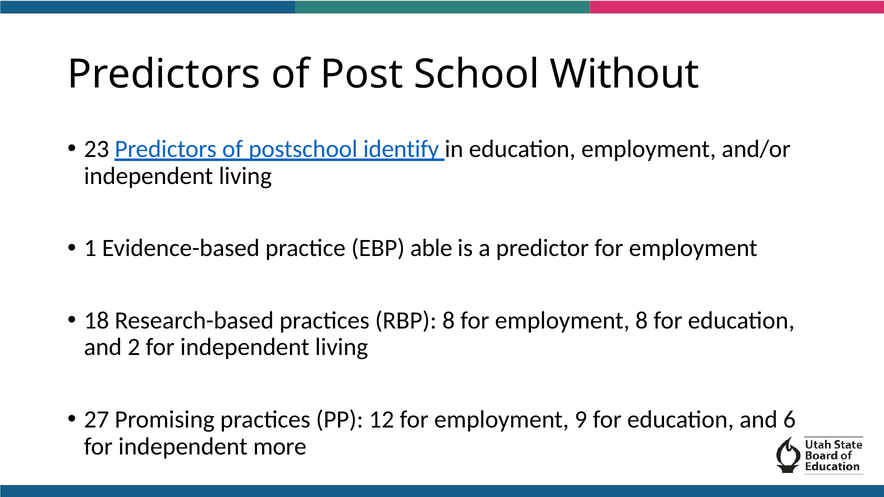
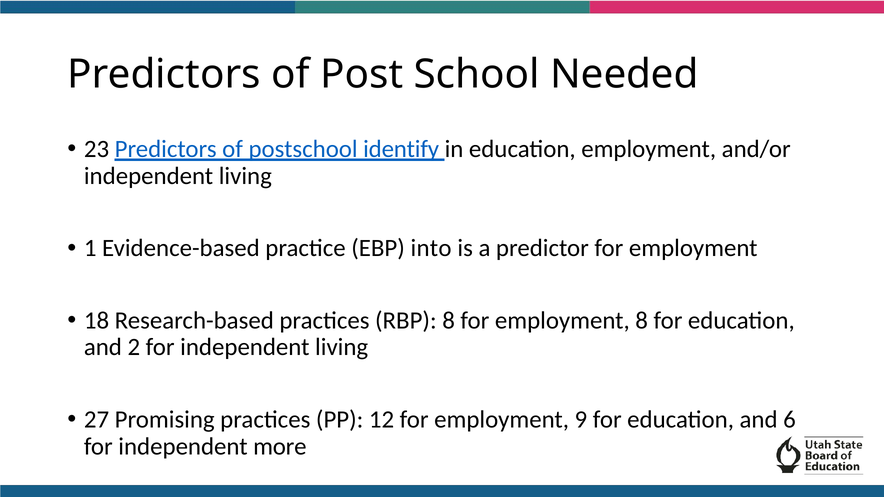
Without: Without -> Needed (624, 74)
able: able -> into (431, 248)
